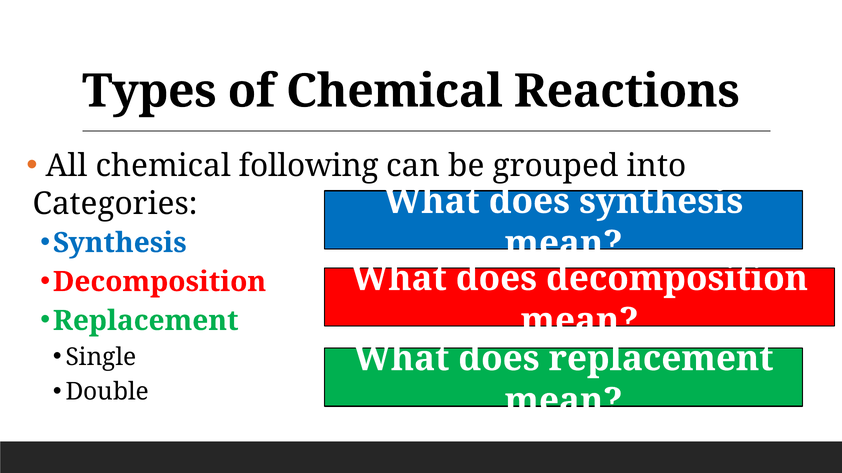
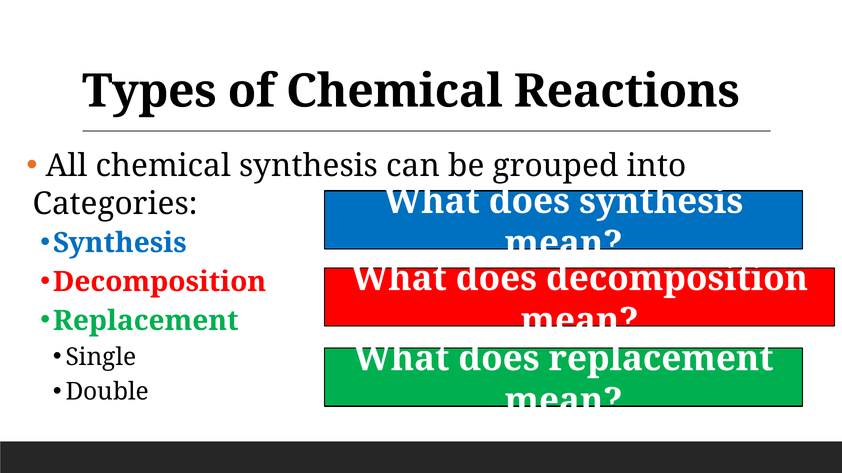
chemical following: following -> synthesis (309, 166)
